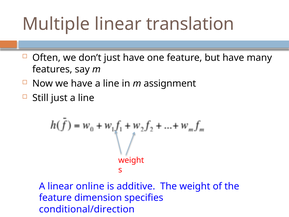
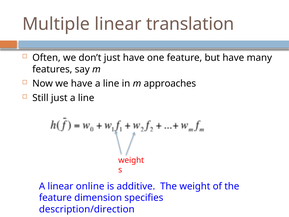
assignment: assignment -> approaches (170, 84)
conditional/direction: conditional/direction -> description/direction (87, 209)
